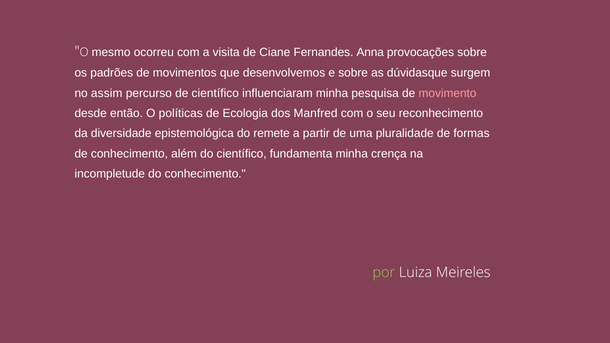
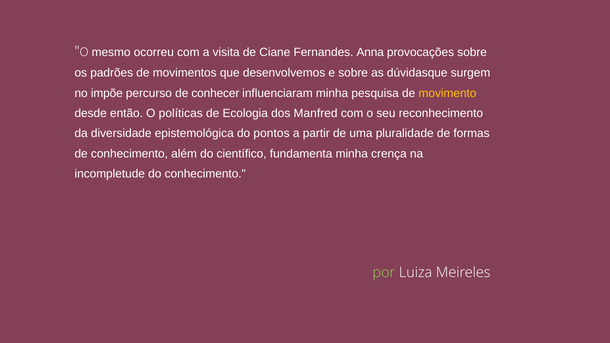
assim: assim -> impõe (107, 93)
de científico: científico -> conhecer (215, 93)
movimento colour: pink -> yellow (448, 93)
remete: remete -> pontos (272, 134)
